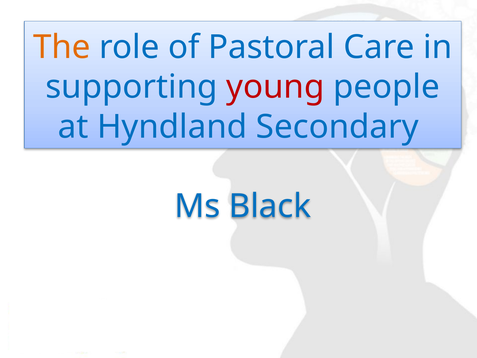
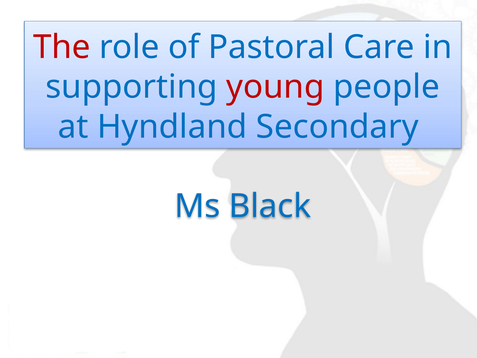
The colour: orange -> red (62, 47)
